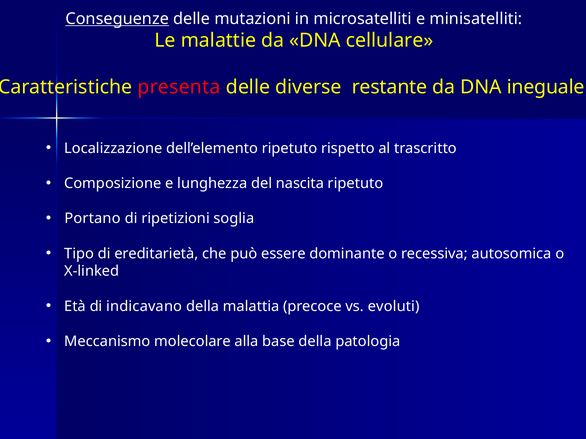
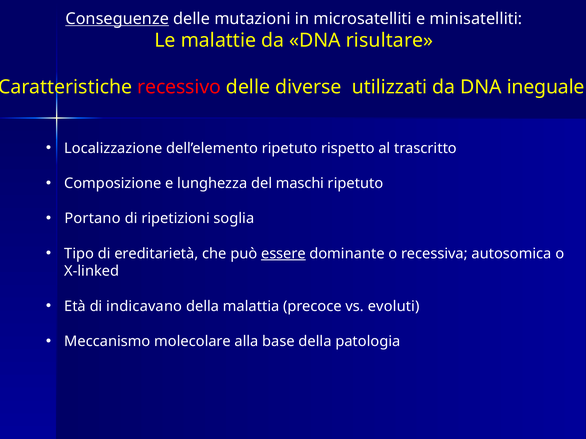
cellulare: cellulare -> risultare (390, 40)
presenta: presenta -> recessivo (179, 87)
restante: restante -> utilizzati (389, 87)
nascita: nascita -> maschi (300, 184)
essere underline: none -> present (283, 254)
